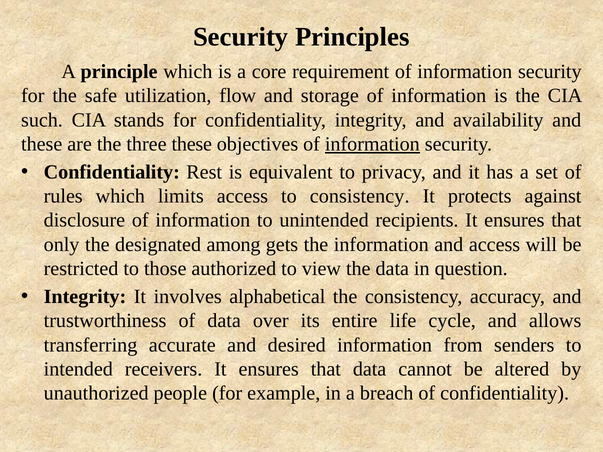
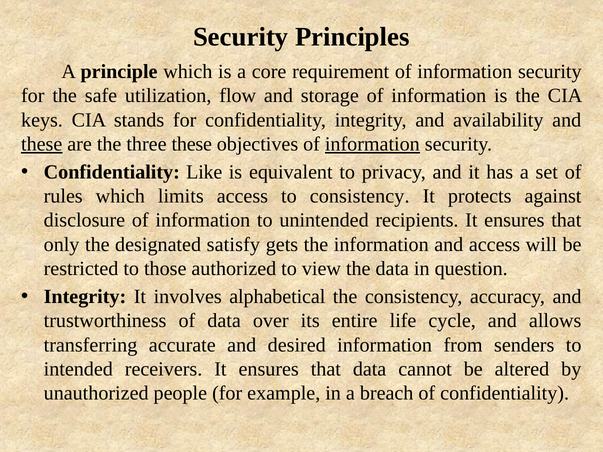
such: such -> keys (42, 120)
these underline: none -> present (42, 144)
Rest: Rest -> Like (204, 172)
among: among -> satisfy (233, 245)
